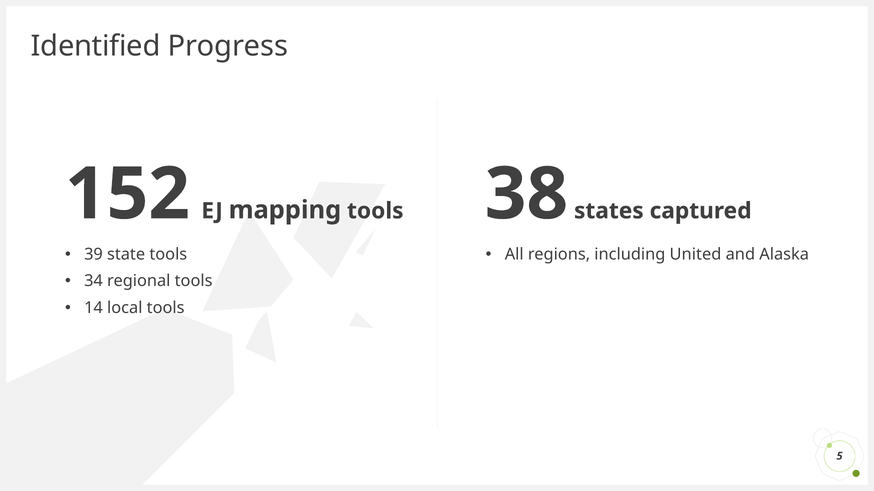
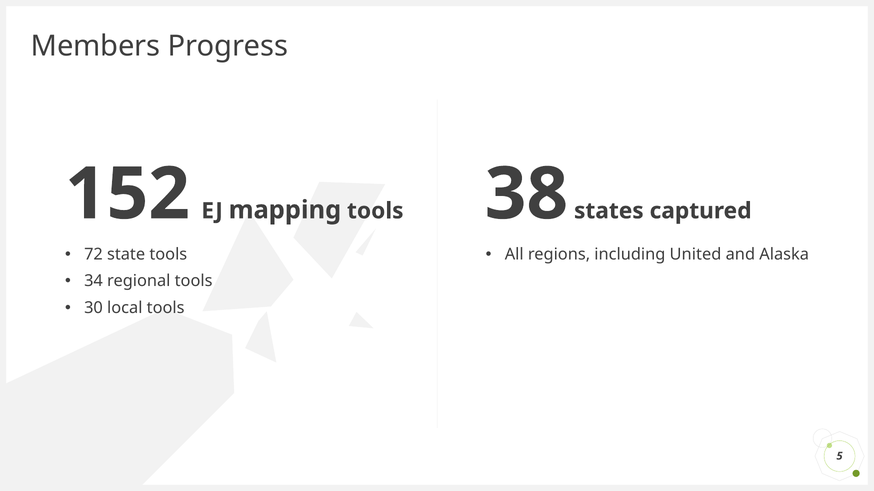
Identified: Identified -> Members (96, 46)
39: 39 -> 72 (93, 255)
14: 14 -> 30 (93, 308)
